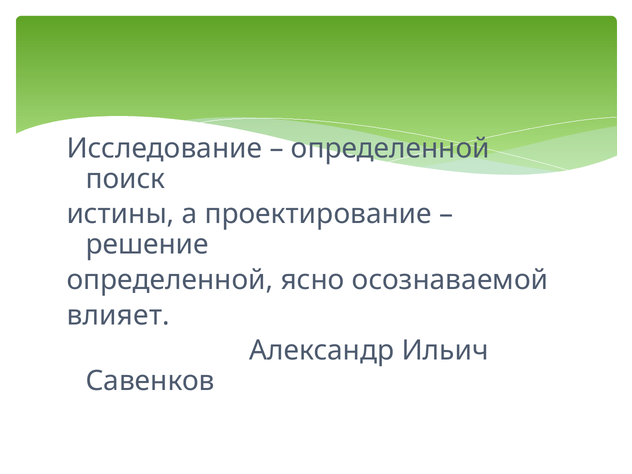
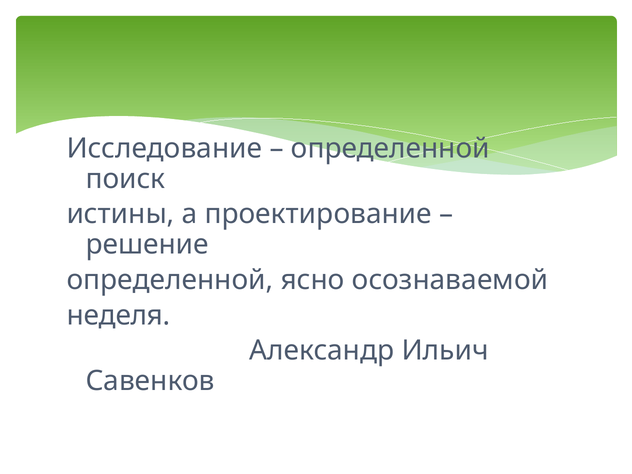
влияет: влияет -> неделя (118, 315)
